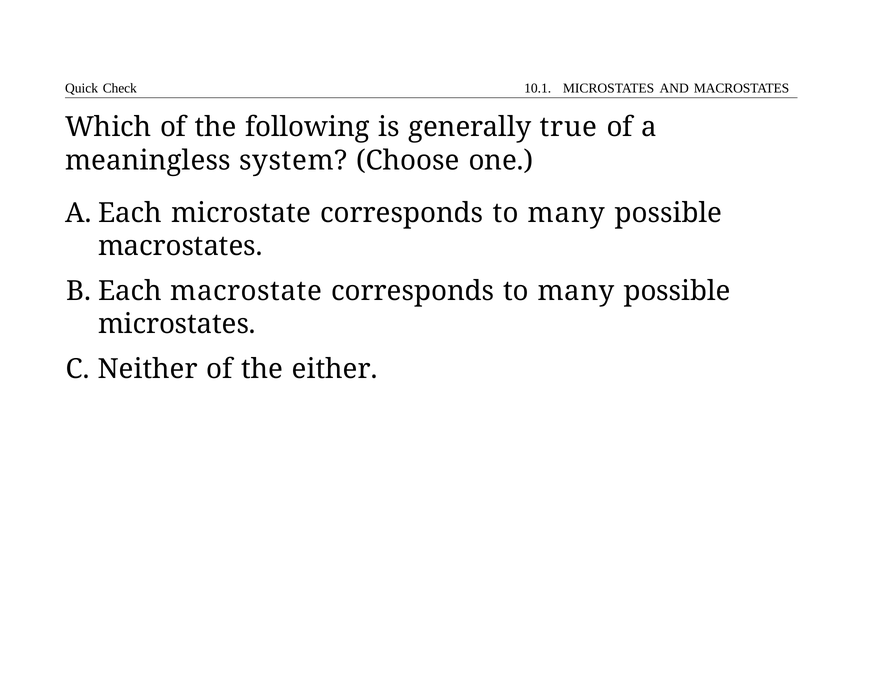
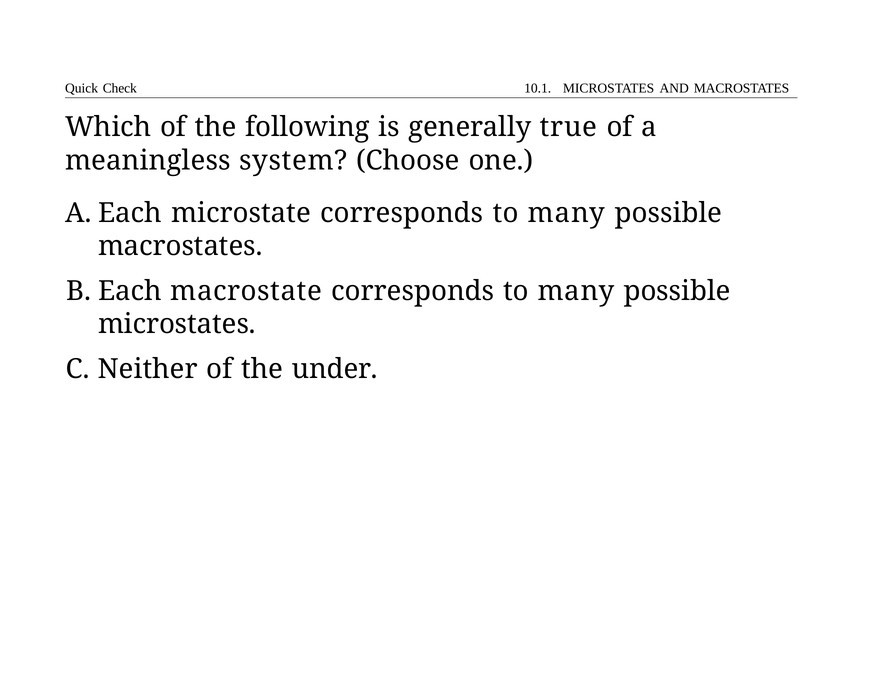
either: either -> under (335, 370)
